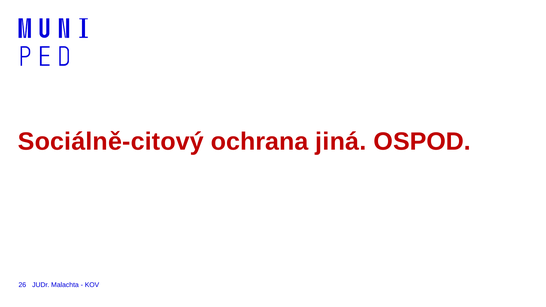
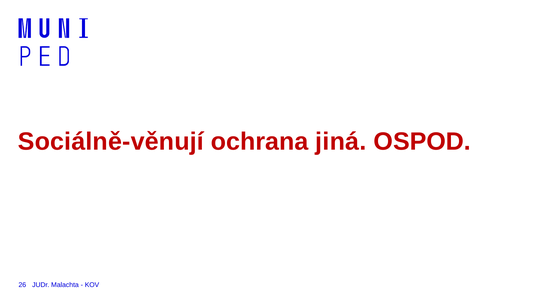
Sociálně-citový: Sociálně-citový -> Sociálně-věnují (111, 142)
